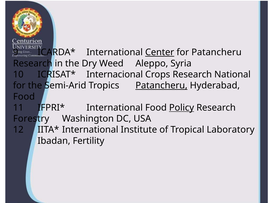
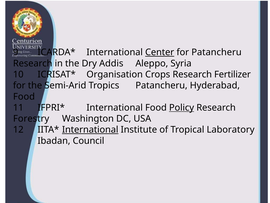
Weed: Weed -> Addis (111, 63)
Internacional: Internacional -> Organisation (115, 74)
National: National -> Fertilizer (232, 74)
Patancheru underline: present -> none (161, 85)
International underline: none -> present (90, 129)
Fertility: Fertility -> Council (89, 140)
